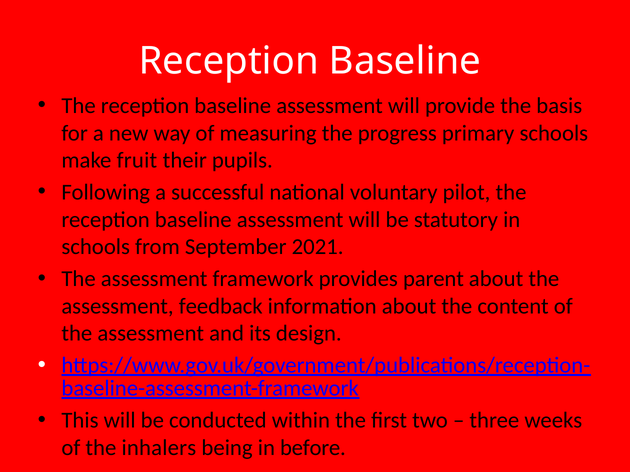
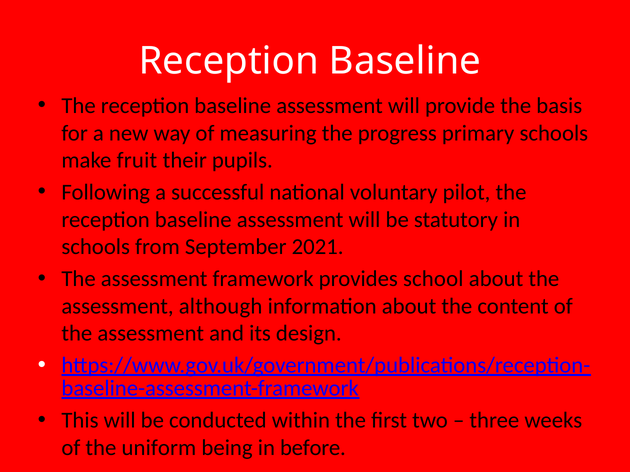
parent: parent -> school (433, 279)
feedback: feedback -> although (221, 306)
inhalers: inhalers -> uniform (159, 448)
